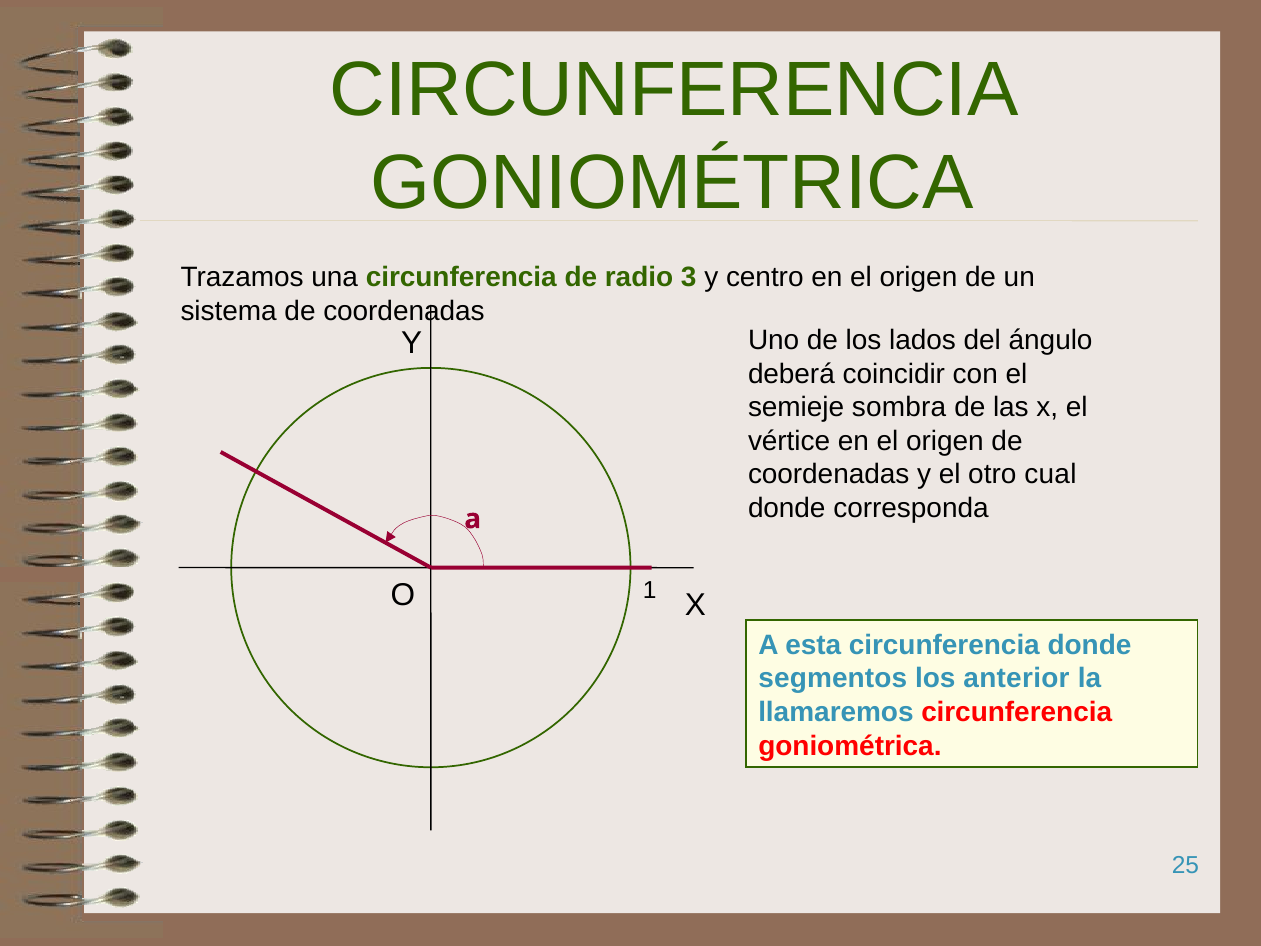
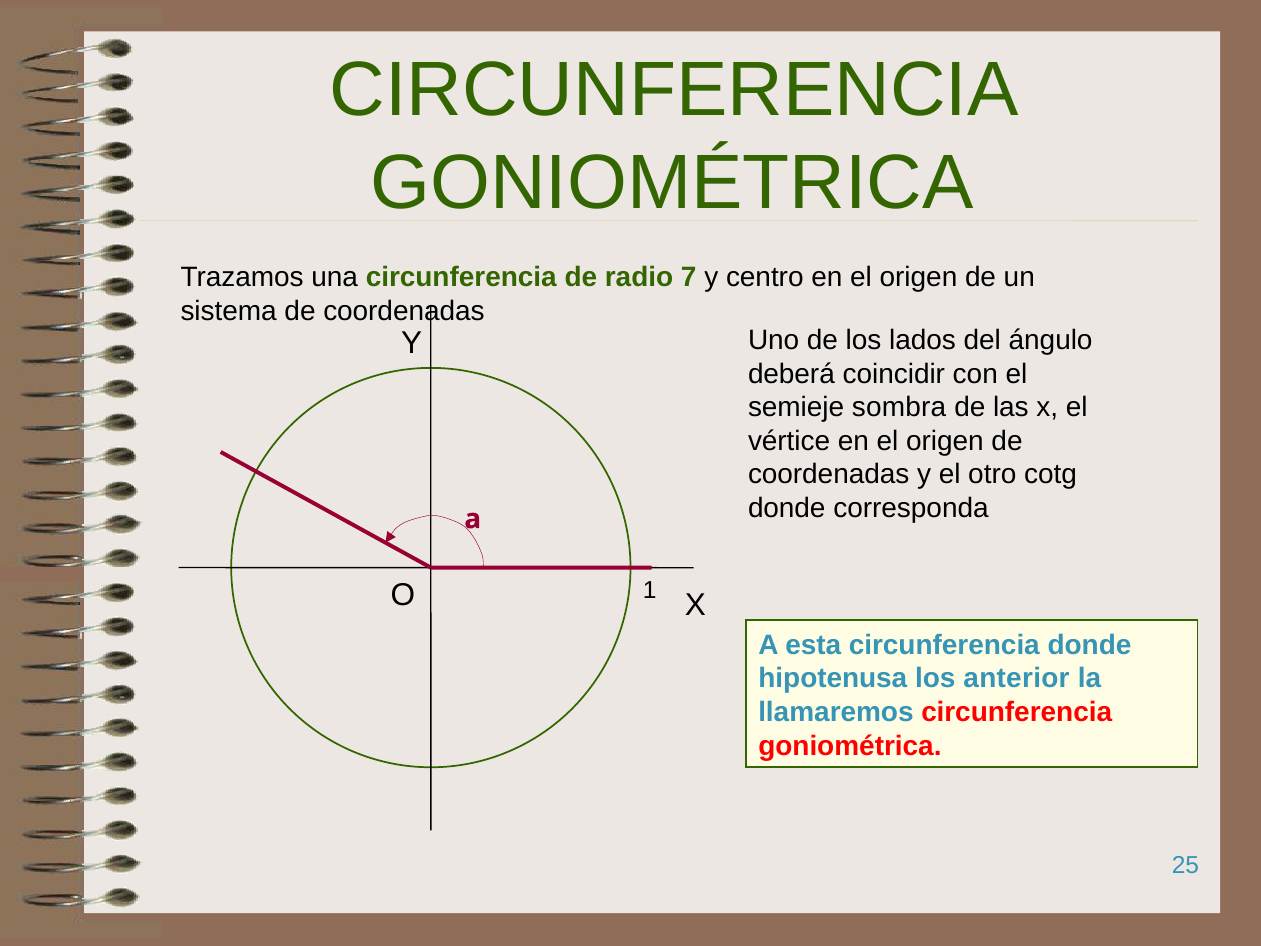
3: 3 -> 7 (689, 277)
cual: cual -> cotg (1051, 475)
segmentos: segmentos -> hipotenusa (833, 679)
